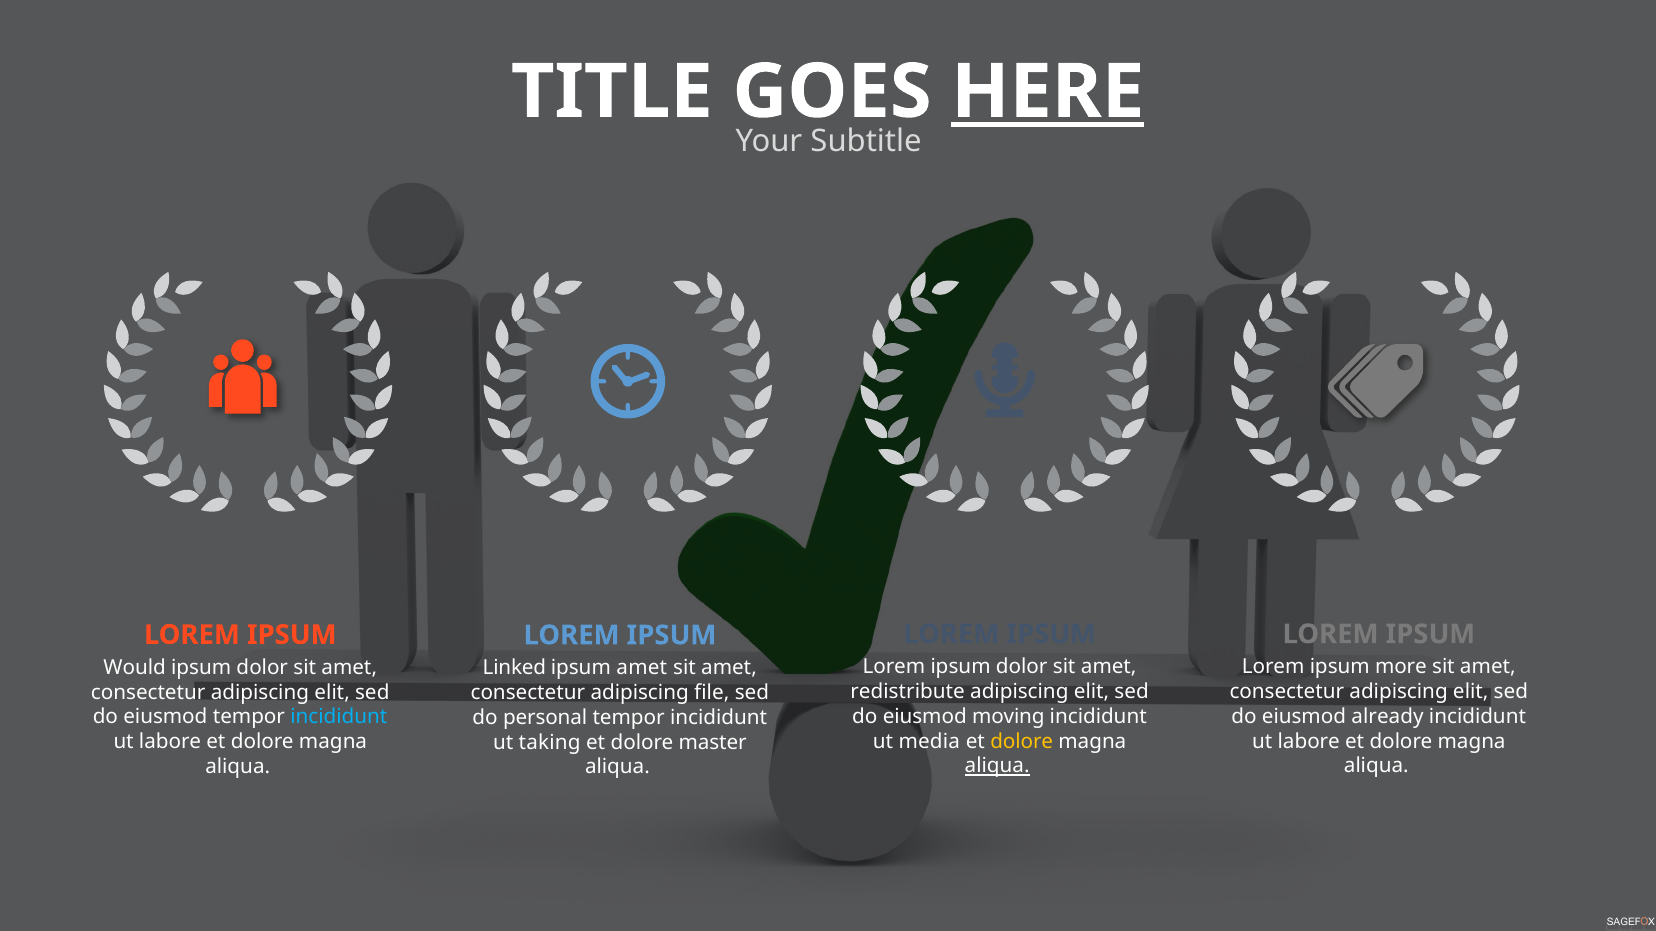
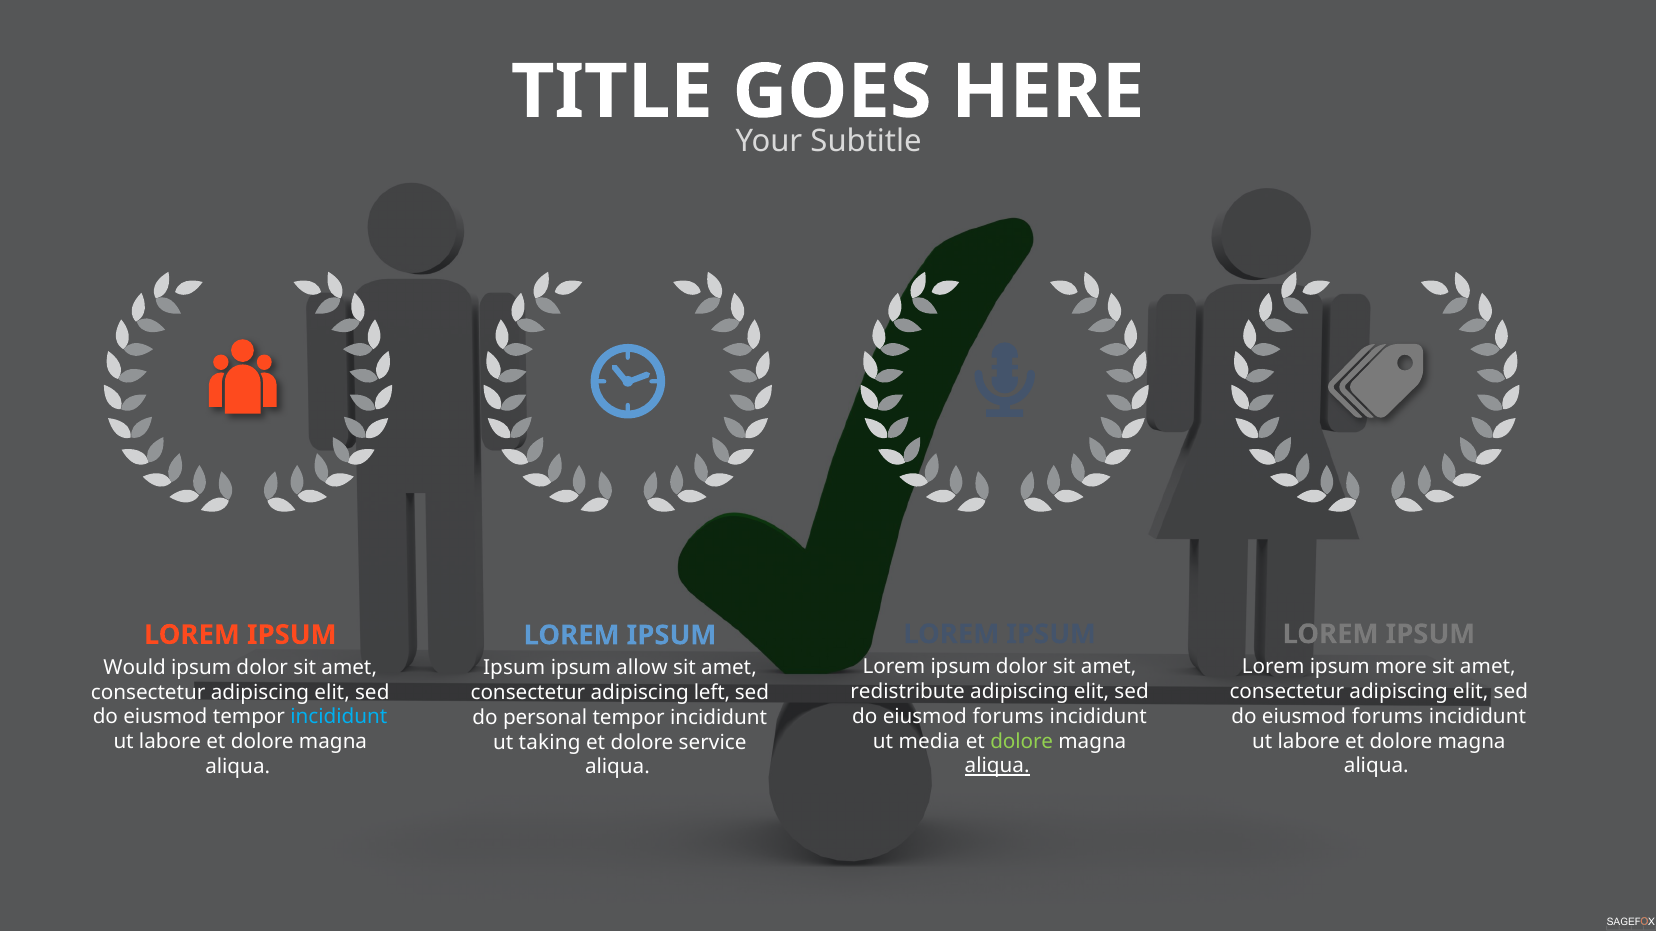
HERE underline: present -> none (1048, 92)
Linked: Linked -> Ipsum (514, 668)
ipsum amet: amet -> allow (642, 668)
file: file -> left (712, 693)
moving: moving -> forums (1008, 717)
already: already -> forums (1387, 717)
dolore colour: yellow -> light green (1022, 742)
master: master -> service (713, 743)
